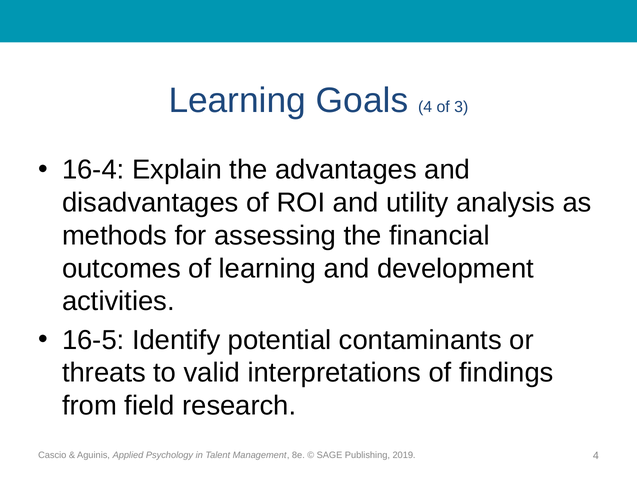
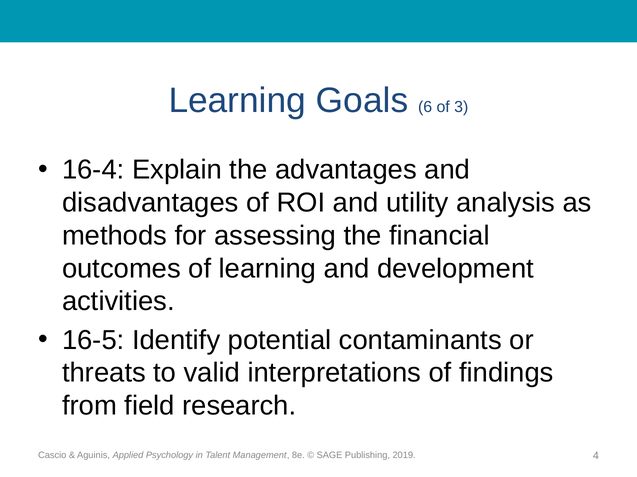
Goals 4: 4 -> 6 (425, 107)
